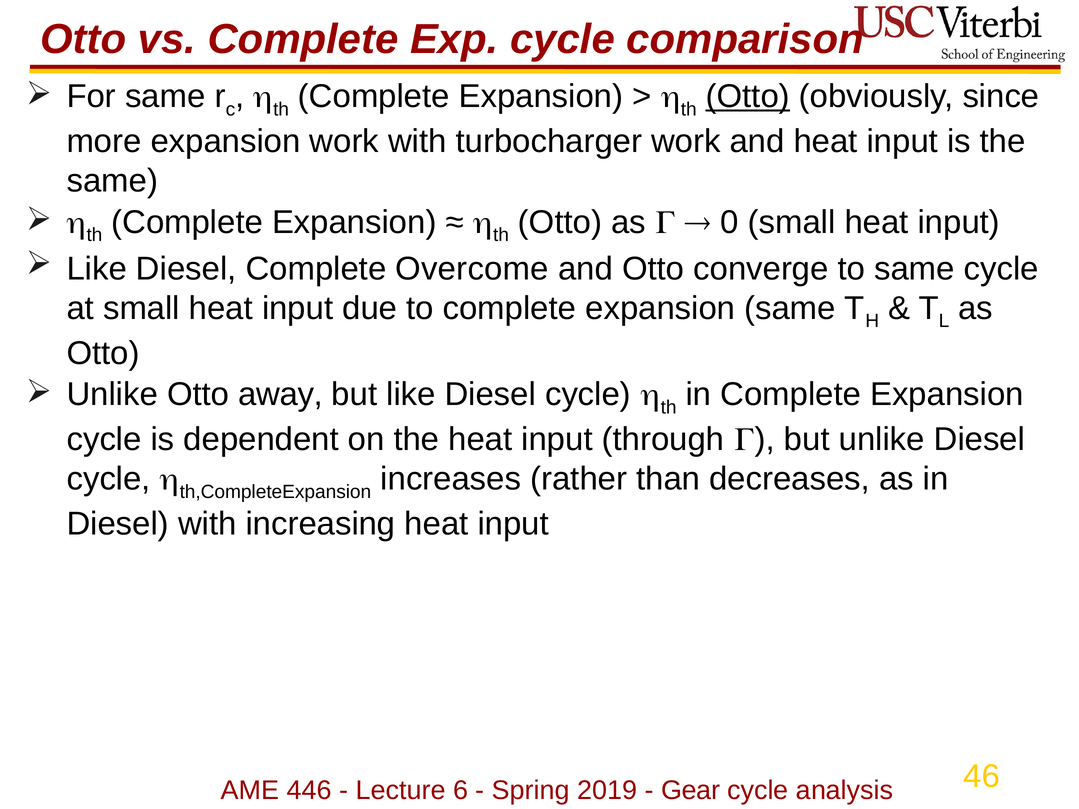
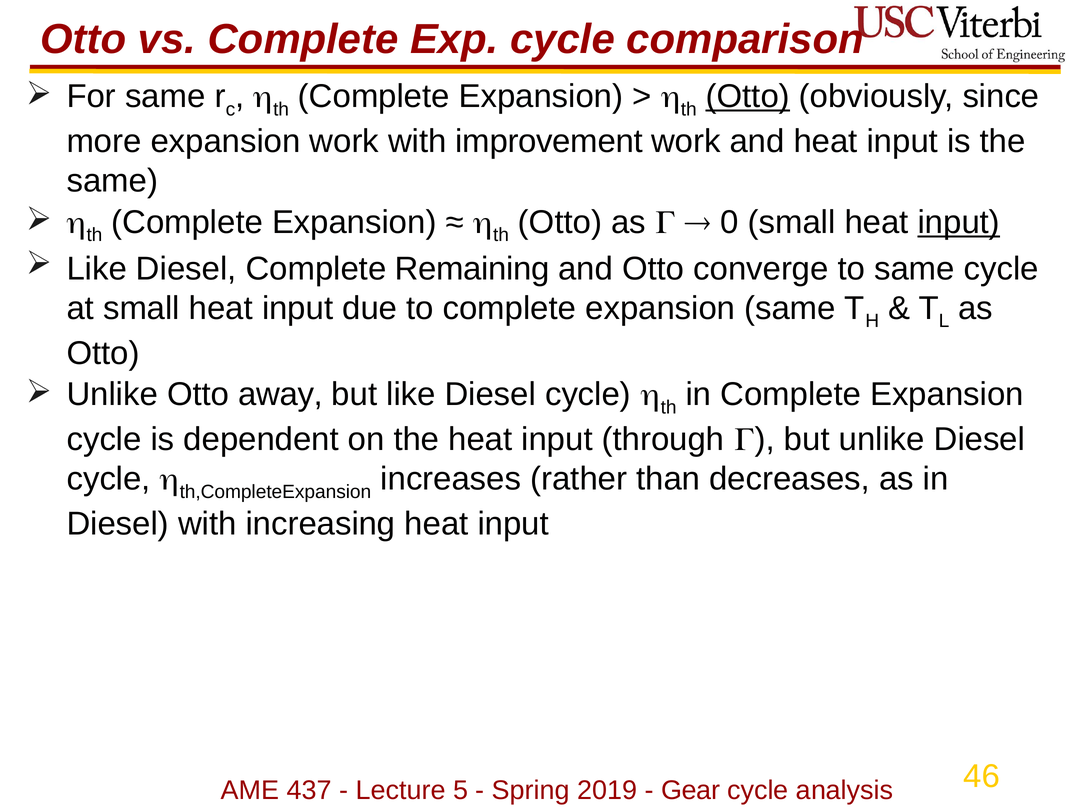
turbocharger: turbocharger -> improvement (549, 141)
input underline: none -> present (959, 222)
Overcome: Overcome -> Remaining (472, 269)
446: 446 -> 437 (309, 791)
6: 6 -> 5 (461, 791)
